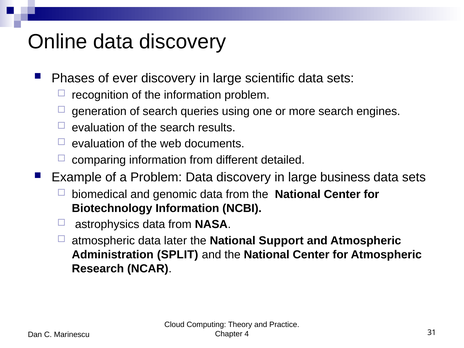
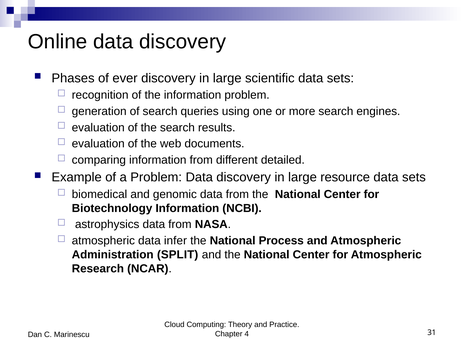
business: business -> resource (345, 177)
later: later -> infer (175, 241)
Support: Support -> Process (281, 241)
